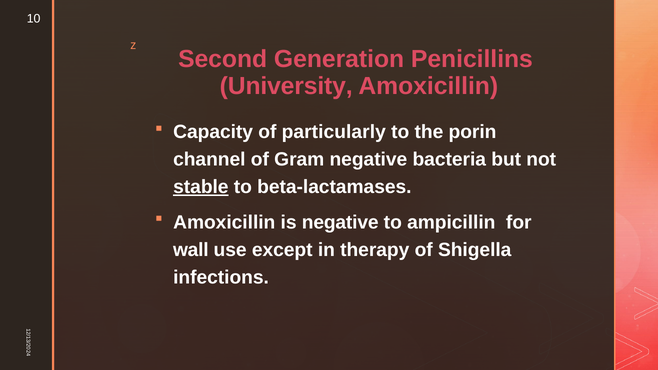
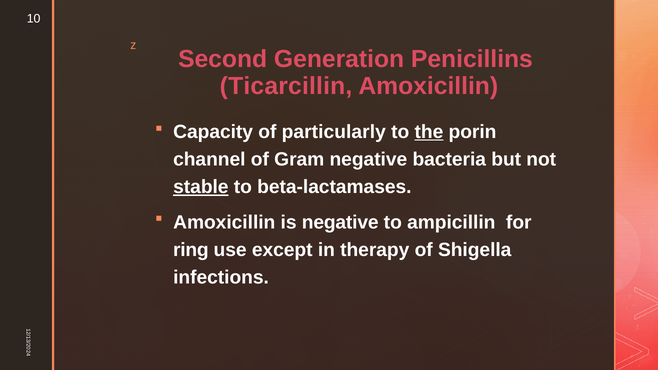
University: University -> Ticarcillin (286, 86)
the underline: none -> present (429, 132)
wall: wall -> ring (191, 250)
